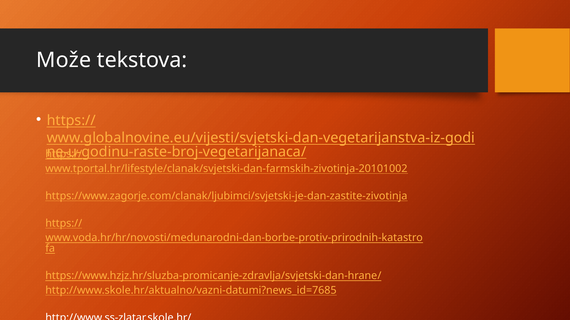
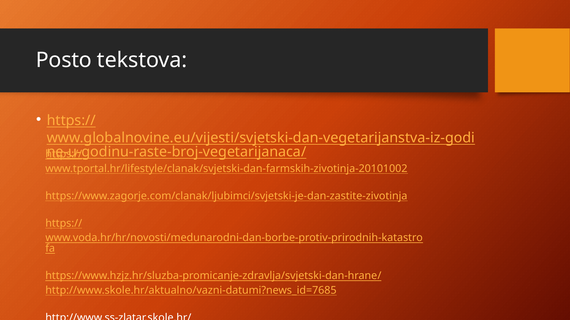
Može: Može -> Posto (64, 60)
